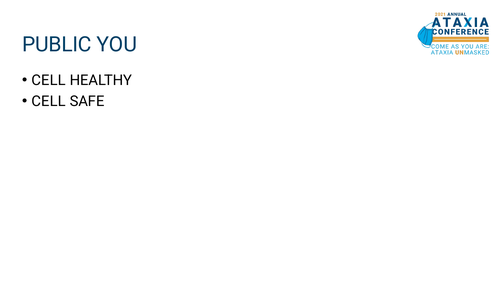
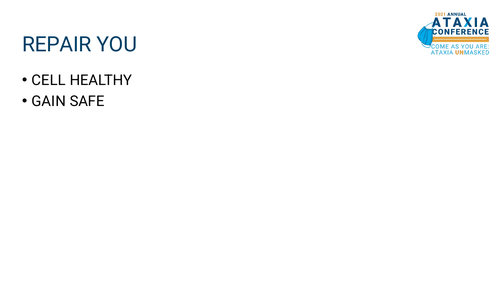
PUBLIC: PUBLIC -> REPAIR (57, 44)
CELL: CELL -> GAIN (49, 101)
